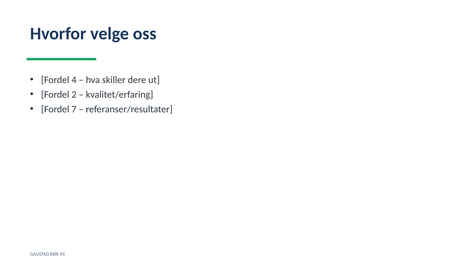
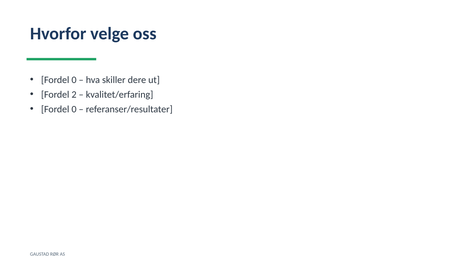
4: 4 -> 0 (74, 80)
7: 7 -> 0 (74, 109)
